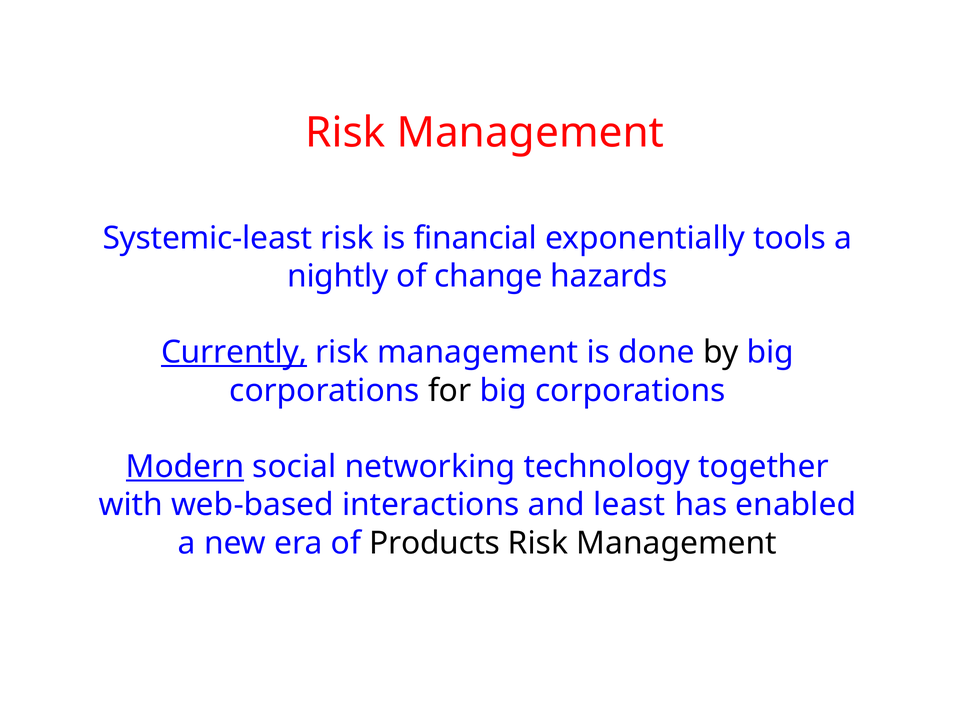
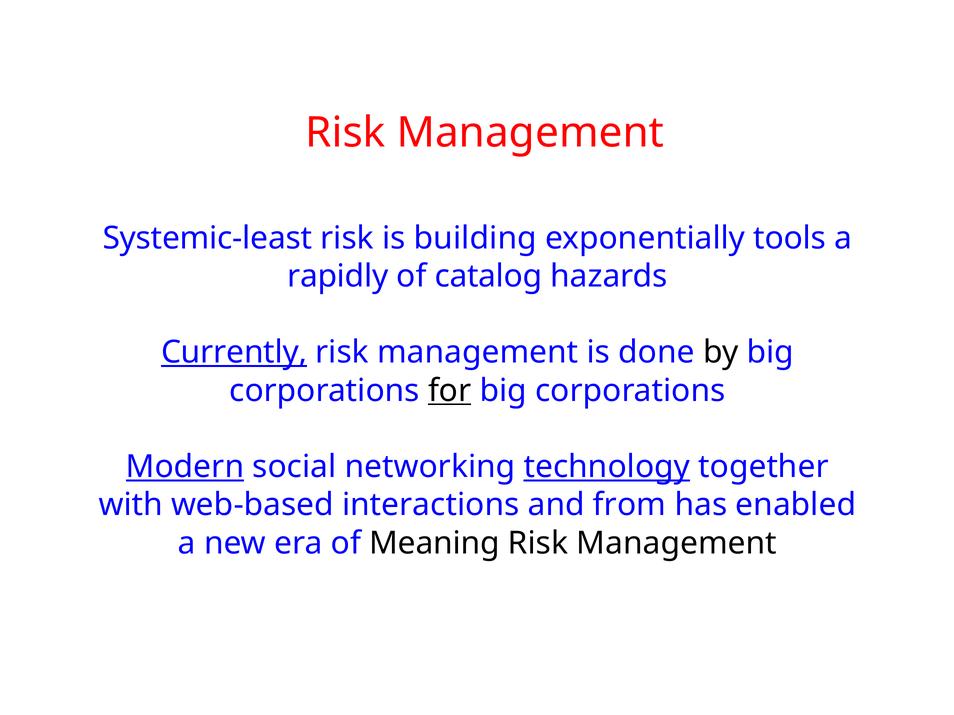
financial: financial -> building (475, 238)
nightly: nightly -> rapidly (338, 276)
change: change -> catalog (488, 276)
for underline: none -> present (450, 391)
technology underline: none -> present (607, 467)
least: least -> from (630, 505)
Products: Products -> Meaning (435, 543)
